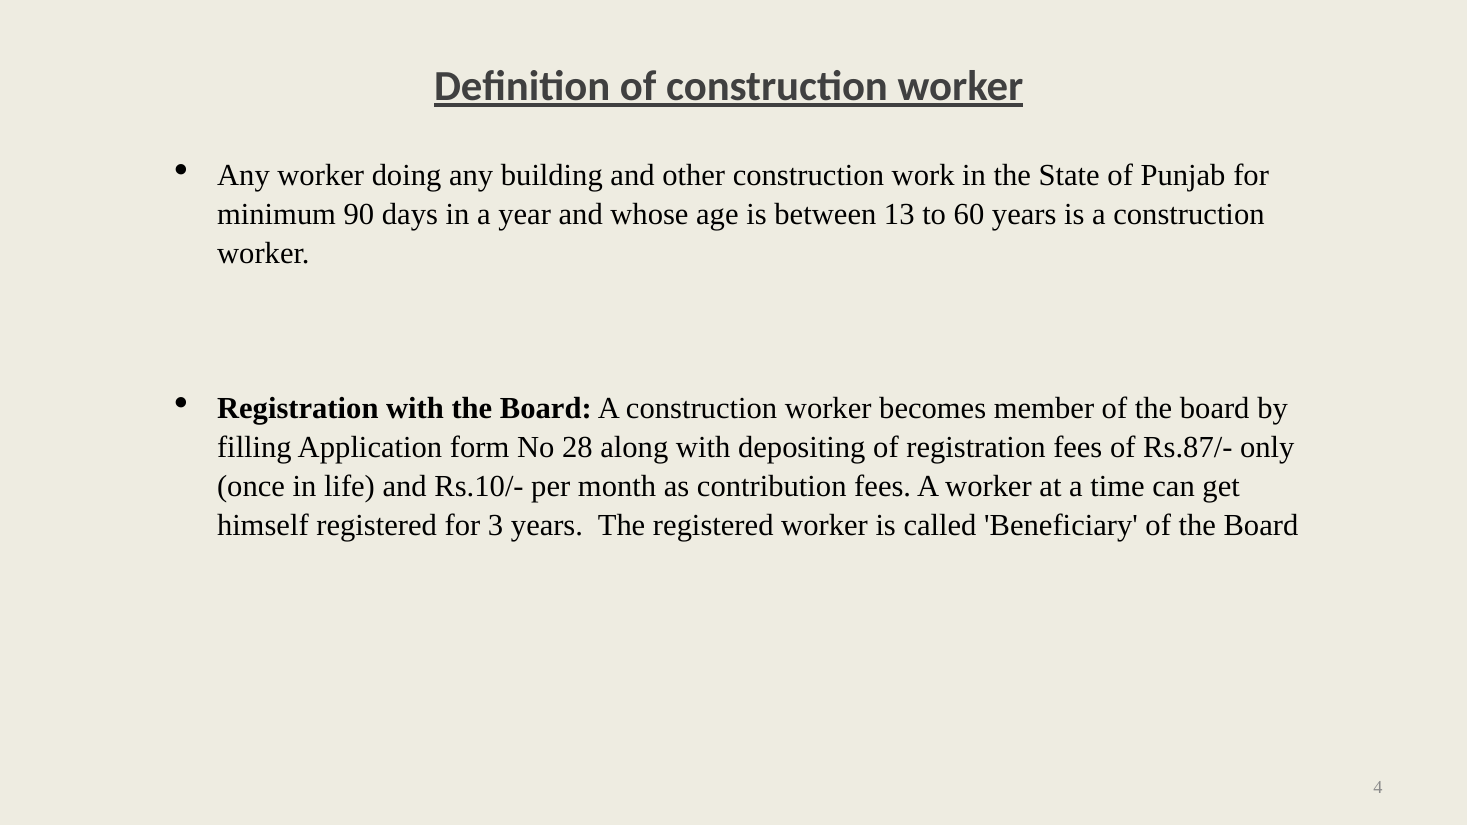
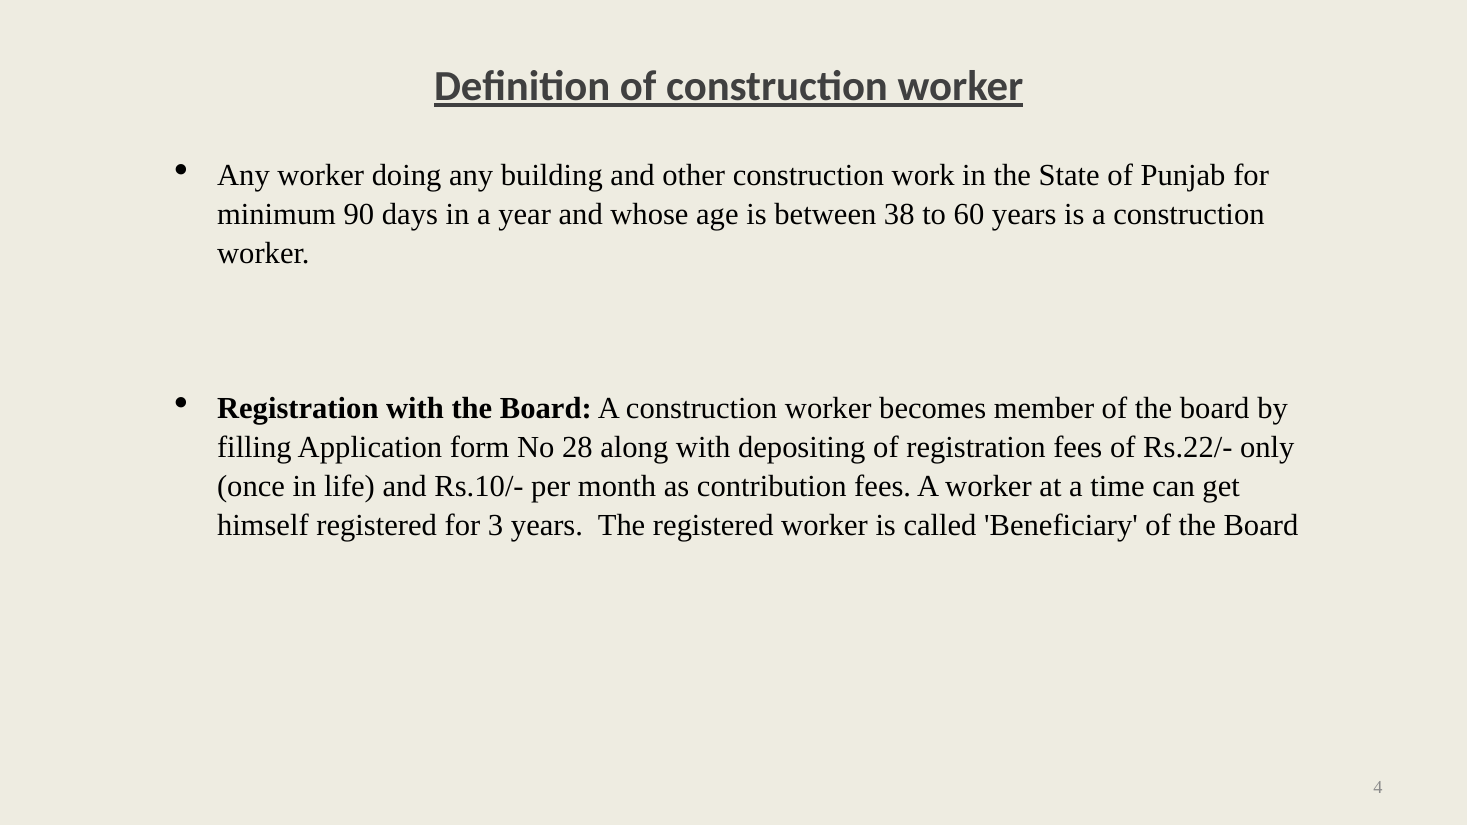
13: 13 -> 38 (899, 214)
Rs.87/-: Rs.87/- -> Rs.22/- (1188, 447)
